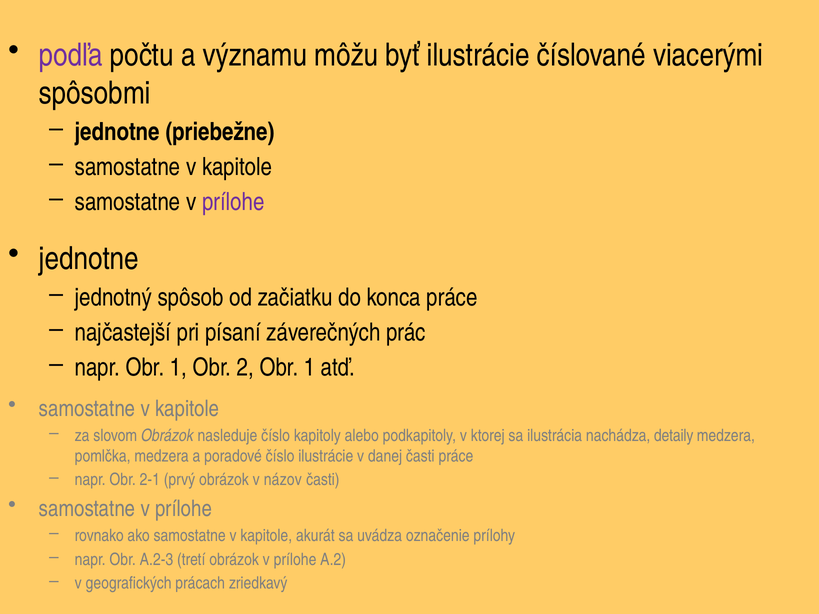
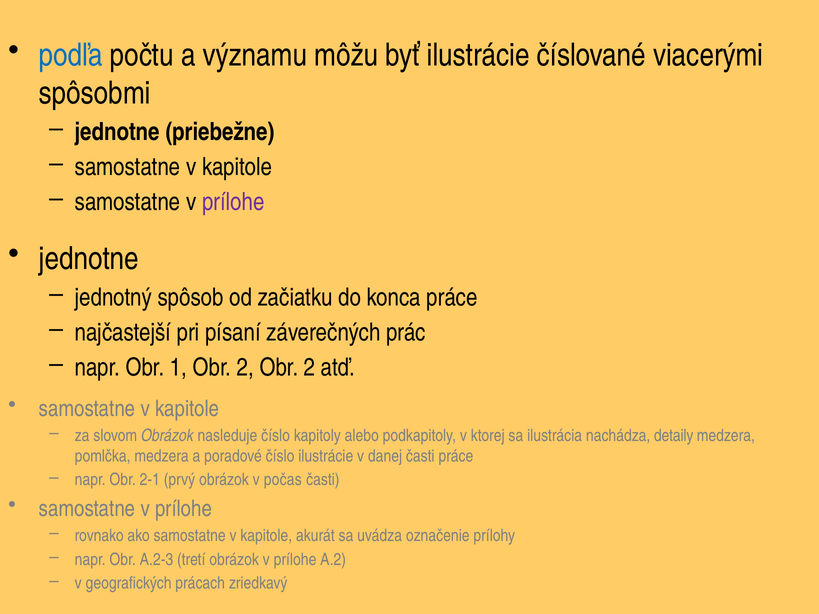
podľa colour: purple -> blue (71, 55)
2 Obr 1: 1 -> 2 (309, 368)
názov: názov -> počas (283, 480)
